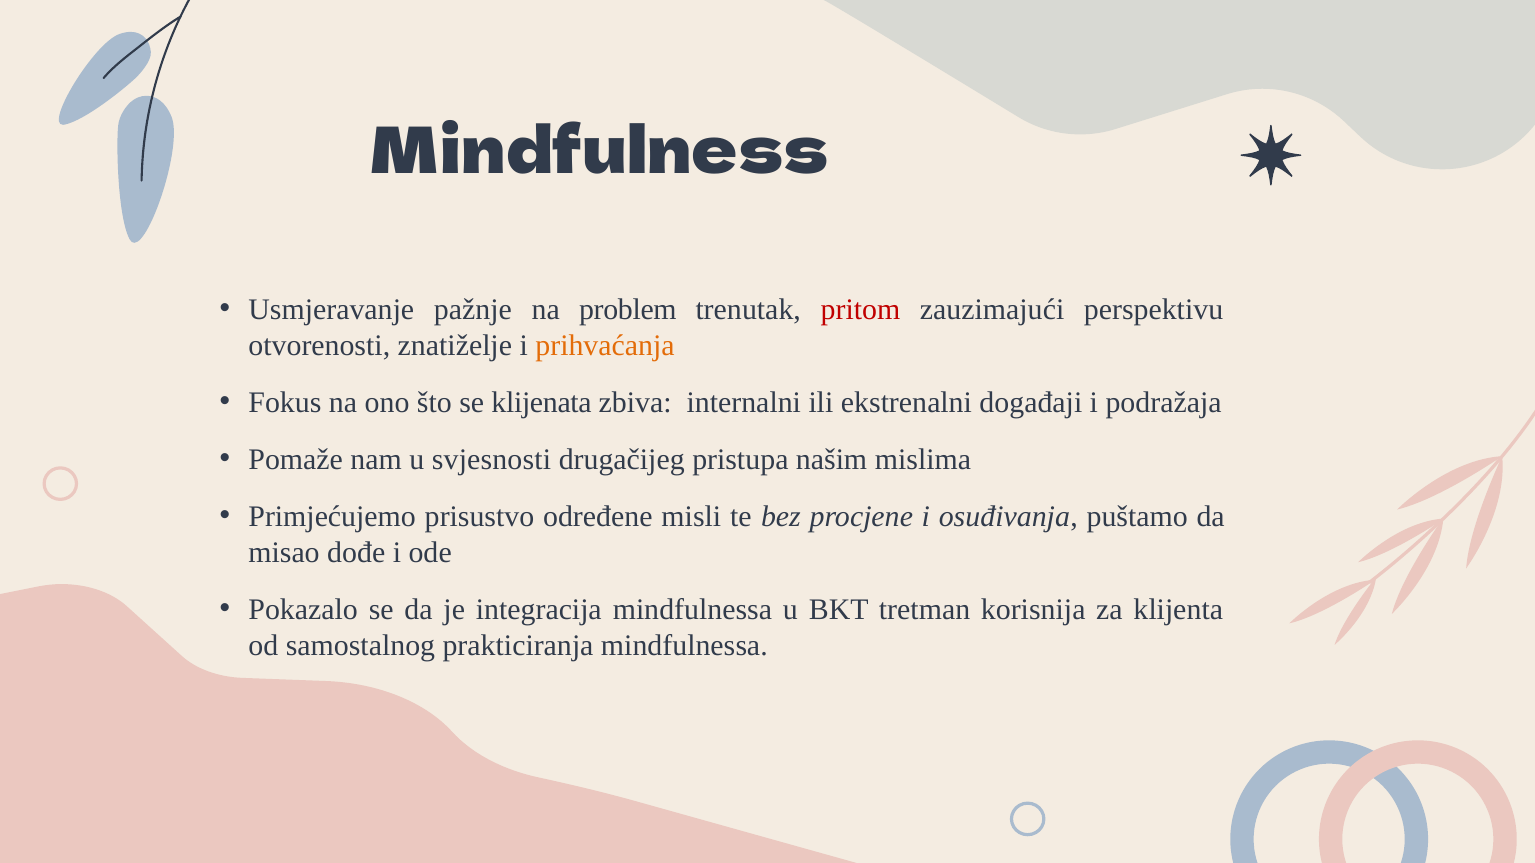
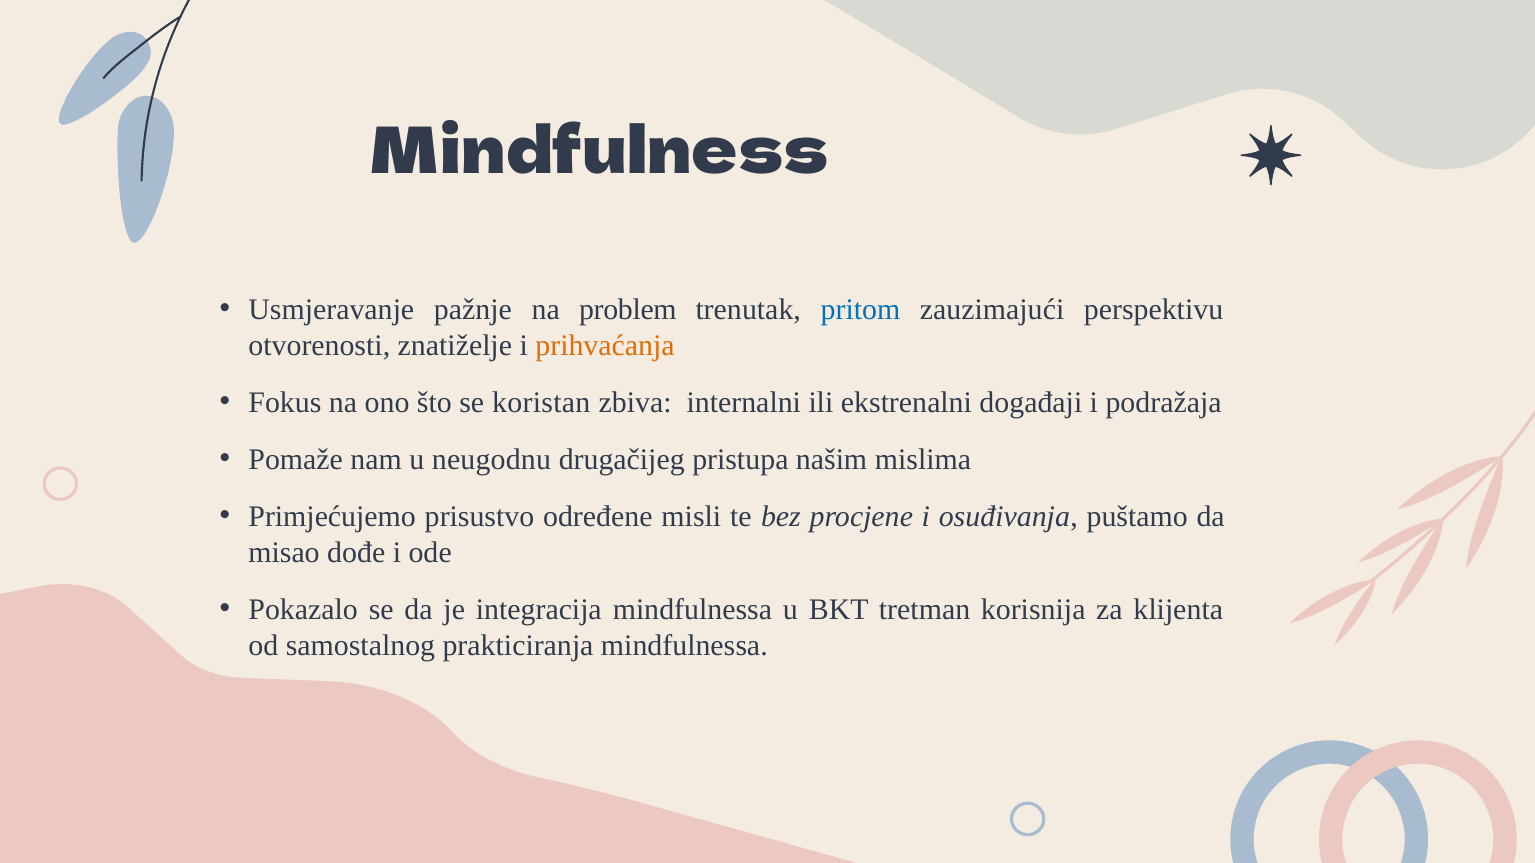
pritom colour: red -> blue (860, 310)
klijenata: klijenata -> koristan (541, 403)
svjesnosti: svjesnosti -> neugodnu (491, 460)
